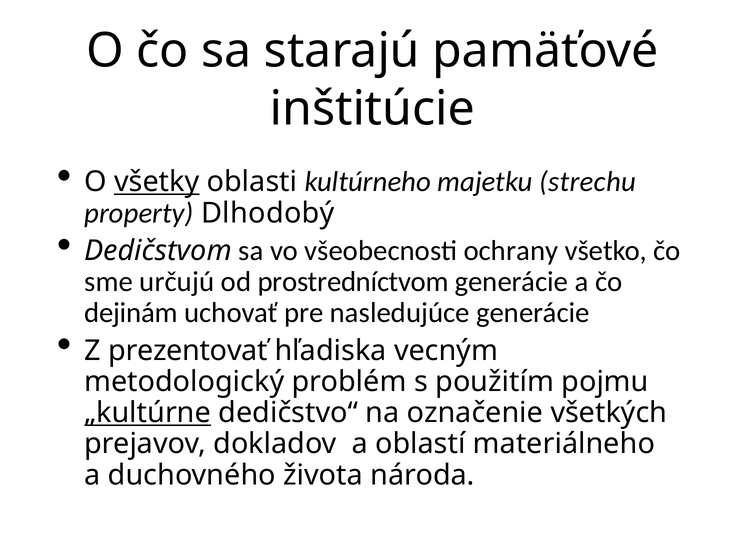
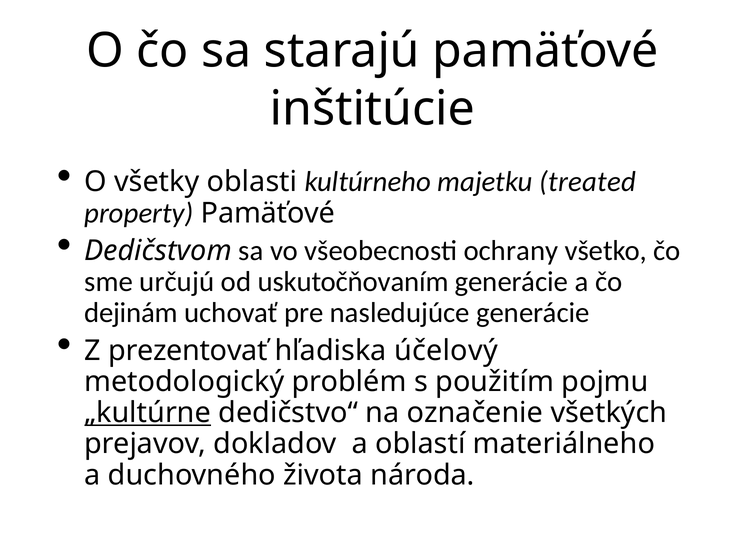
všetky underline: present -> none (157, 182)
strechu: strechu -> treated (588, 182)
property Dlhodobý: Dlhodobý -> Pamäťové (268, 213)
prostredníctvom: prostredníctvom -> uskutočňovaním (353, 282)
vecným: vecným -> účelový (446, 350)
